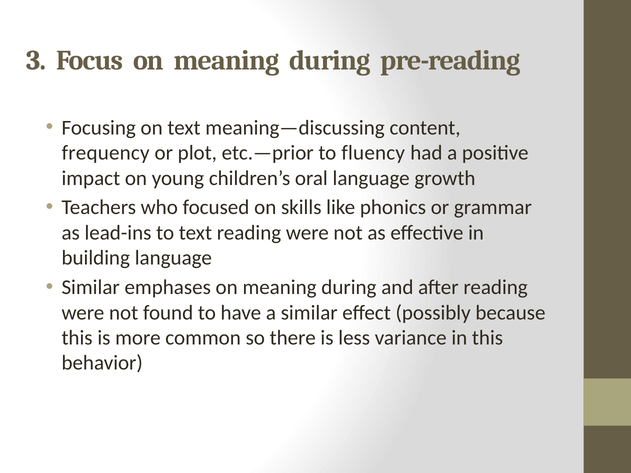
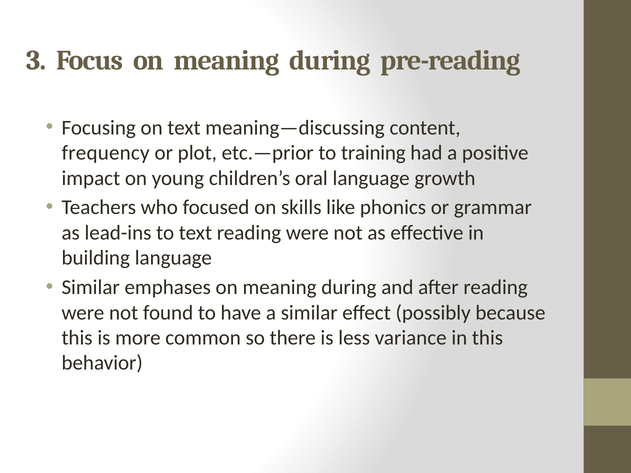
fluency: fluency -> training (373, 153)
